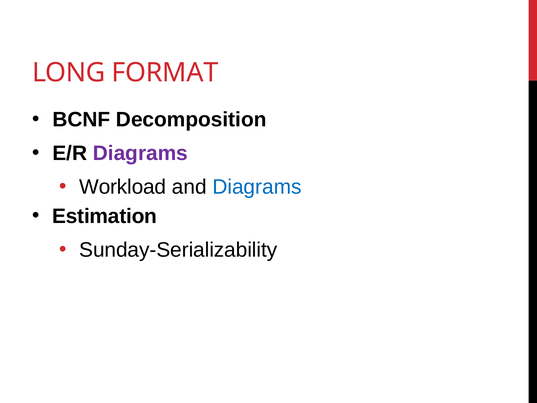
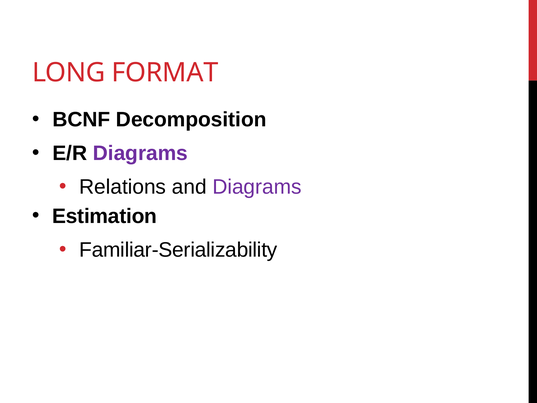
Workload: Workload -> Relations (123, 187)
Diagrams colour: blue -> purple (257, 187)
Sunday-Serializability: Sunday-Serializability -> Familiar-Serializability (178, 250)
